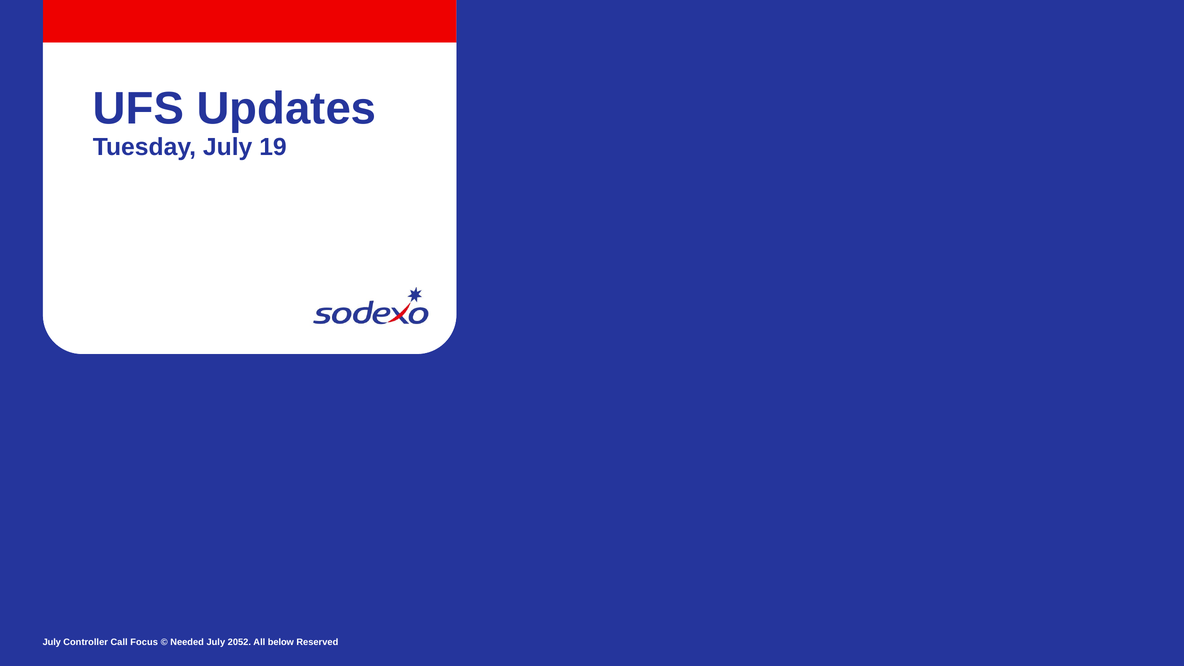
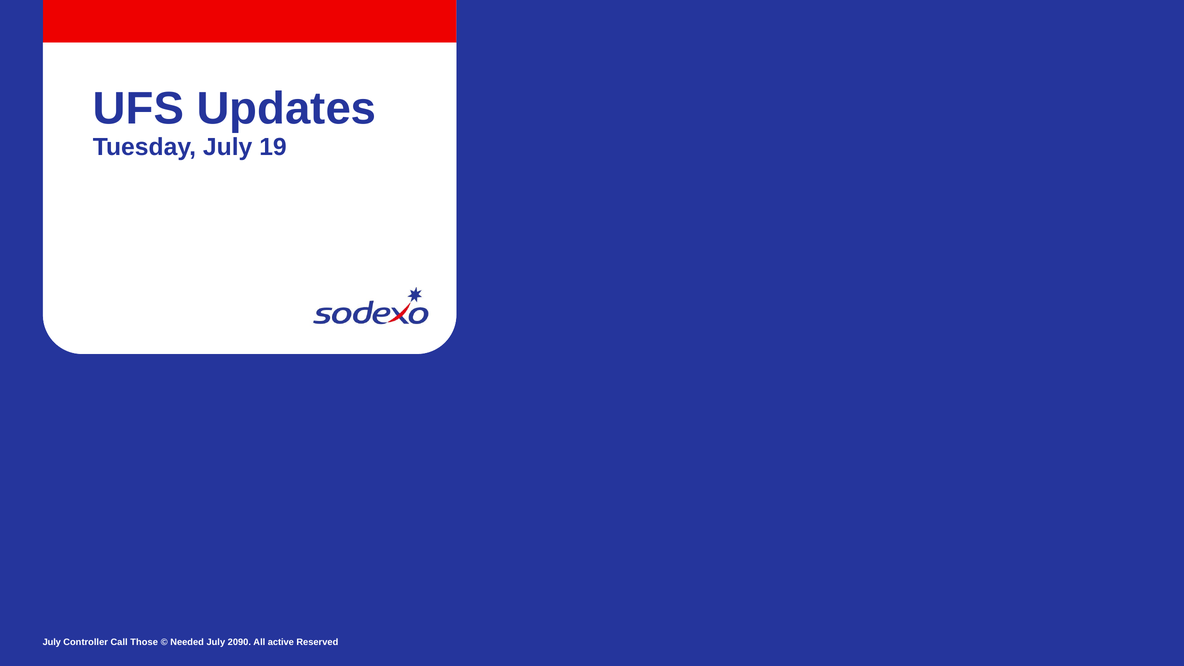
Focus: Focus -> Those (144, 642)
2052: 2052 -> 2090 (239, 642)
below: below -> active (281, 642)
